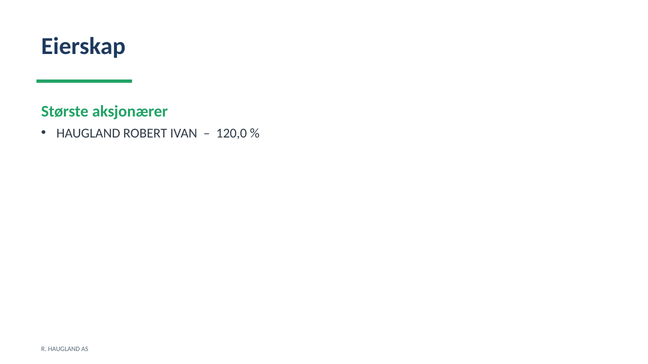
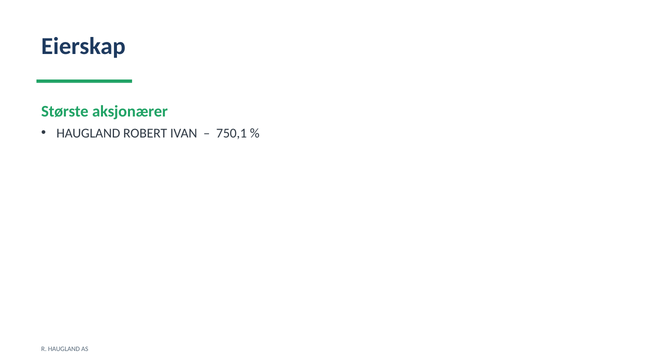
120,0: 120,0 -> 750,1 (232, 133)
